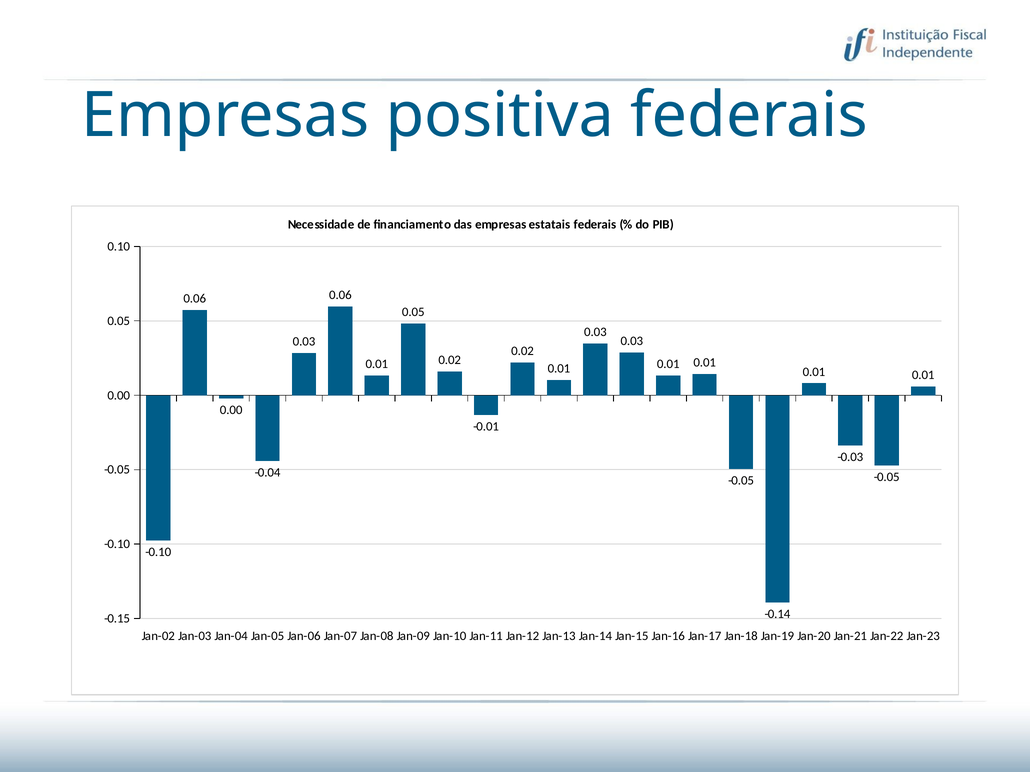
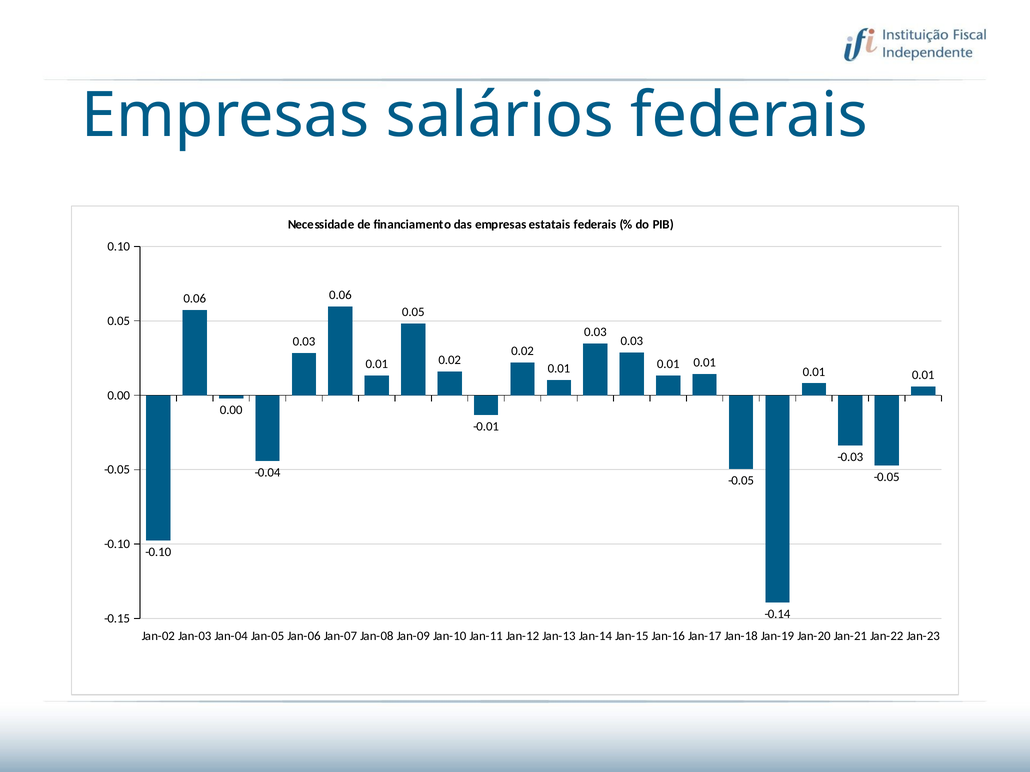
positiva: positiva -> salários (500, 115)
